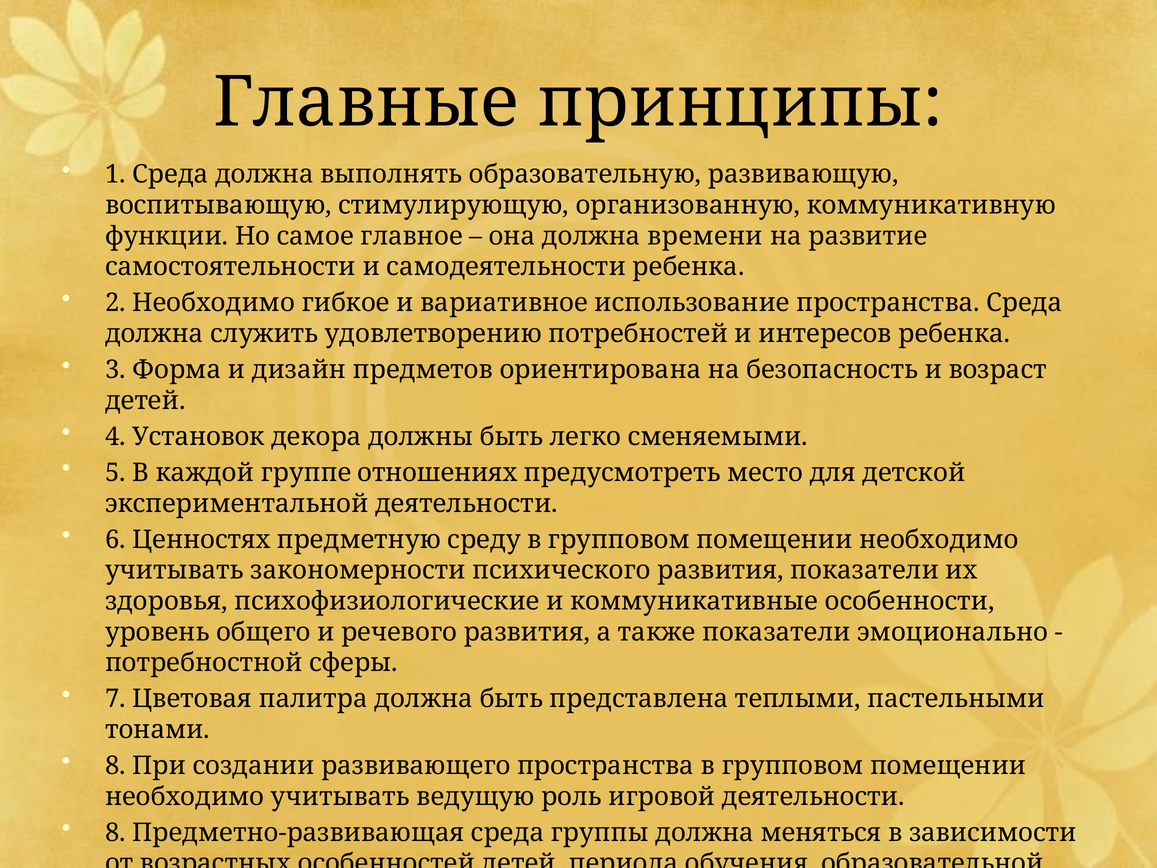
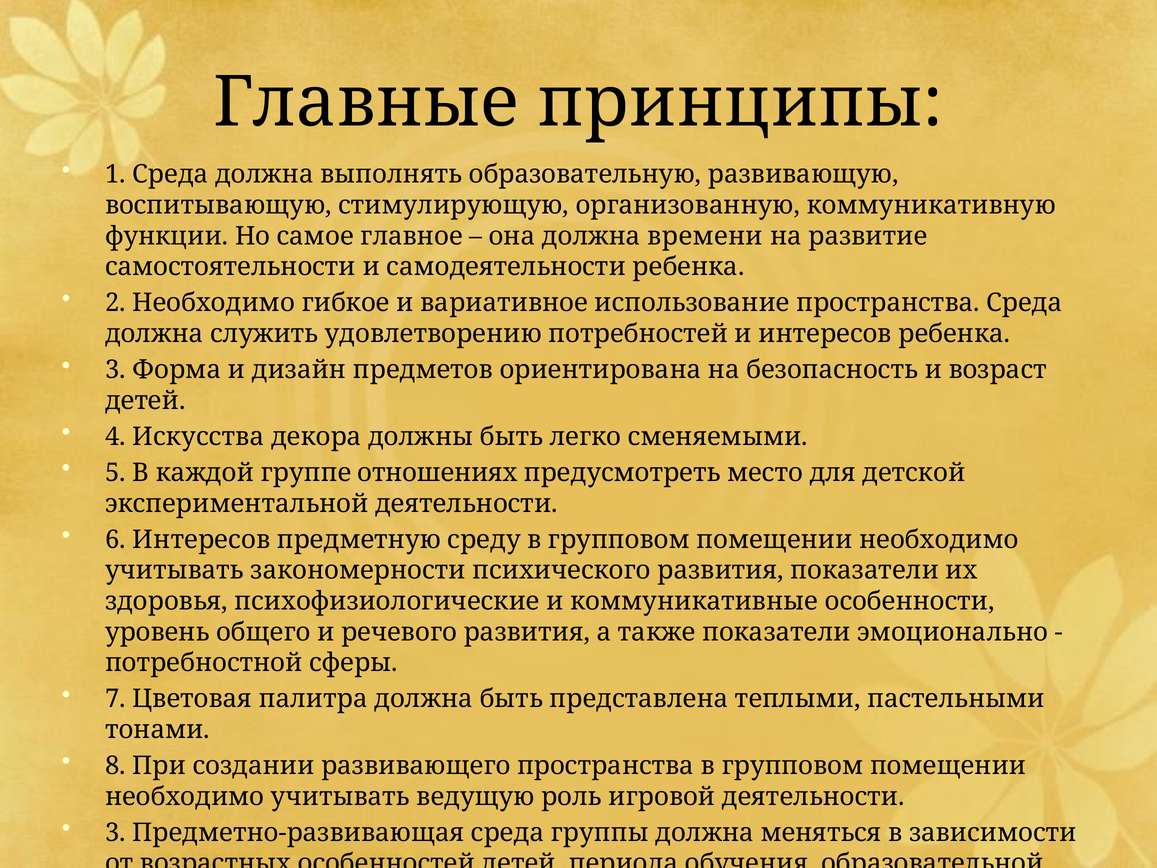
Установок: Установок -> Искусства (198, 437)
6 Ценностях: Ценностях -> Интересов (201, 539)
8: 8 -> 3 (115, 832)
